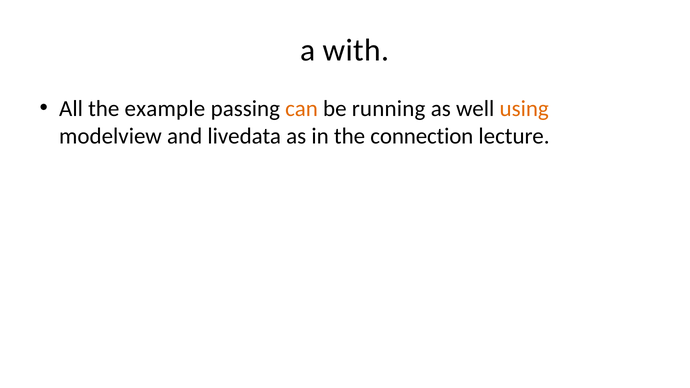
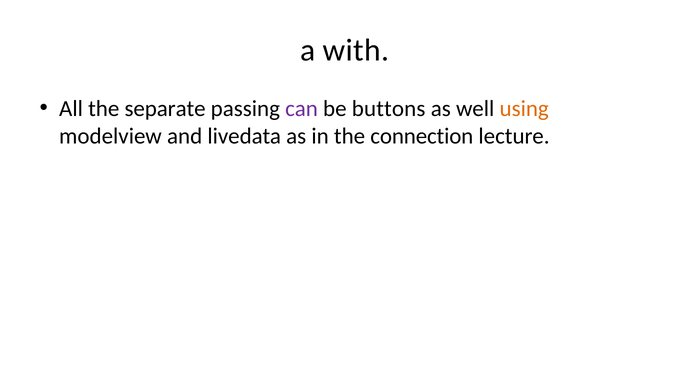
example: example -> separate (165, 109)
can colour: orange -> purple (302, 109)
running: running -> buttons (389, 109)
